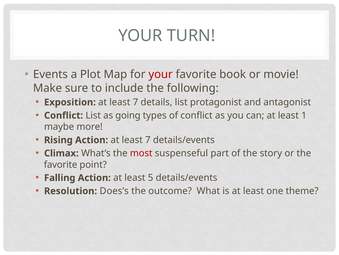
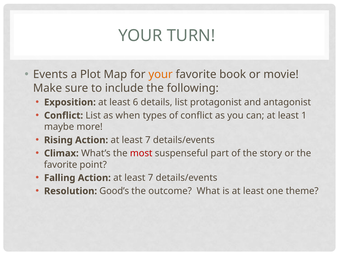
your colour: red -> orange (161, 74)
Exposition at least 7: 7 -> 6 (135, 102)
going: going -> when (128, 115)
5: 5 -> 7 (151, 177)
Does’s: Does’s -> Good’s (114, 191)
